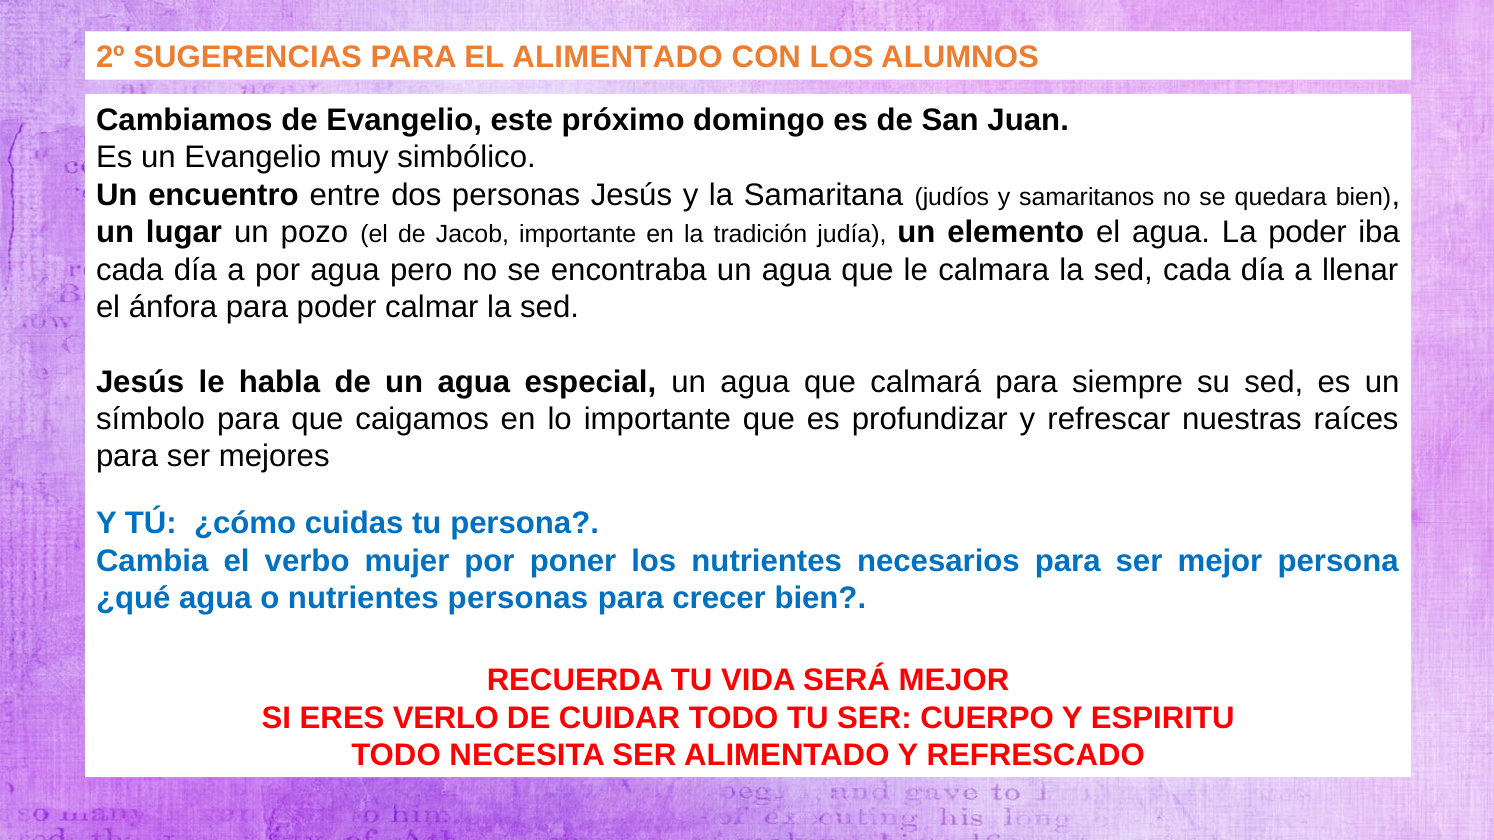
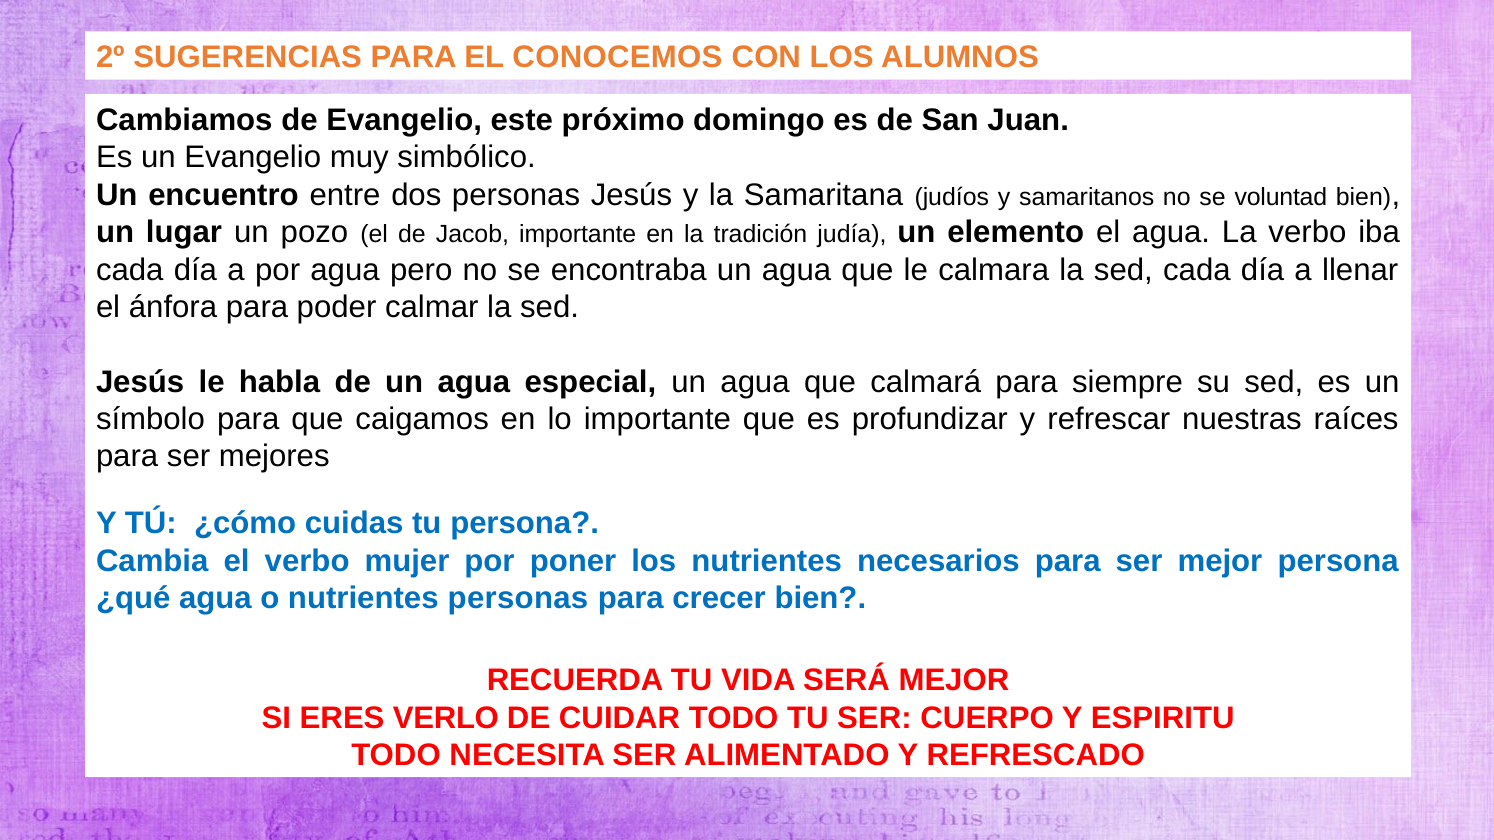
EL ALIMENTADO: ALIMENTADO -> CONOCEMOS (617, 58)
quedara: quedara -> voluntad (1281, 197)
La poder: poder -> verbo (1307, 232)
